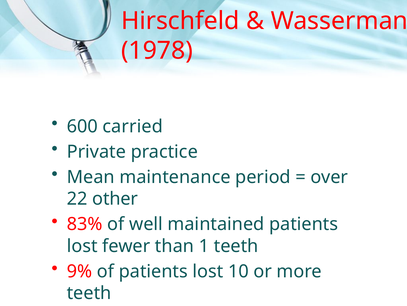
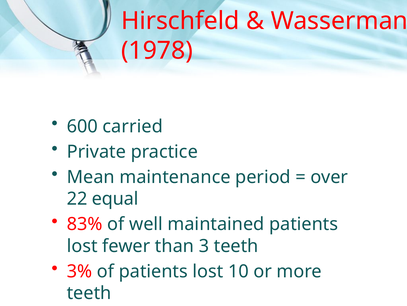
other: other -> equal (115, 198)
1: 1 -> 3 (204, 246)
9%: 9% -> 3% (80, 271)
